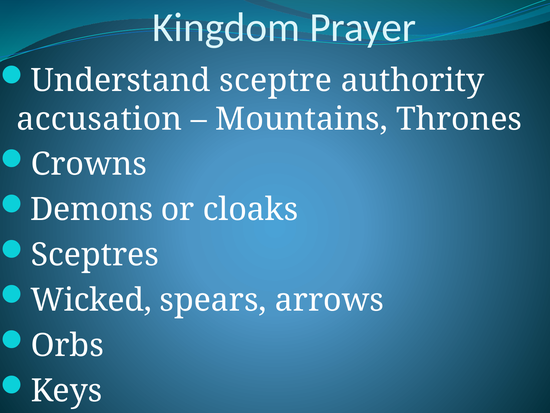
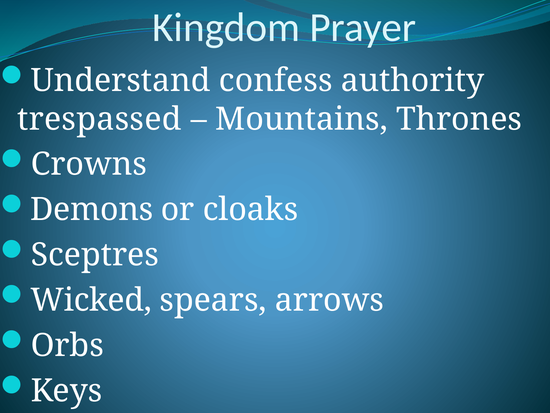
sceptre: sceptre -> confess (276, 80)
accusation: accusation -> trespassed (99, 119)
